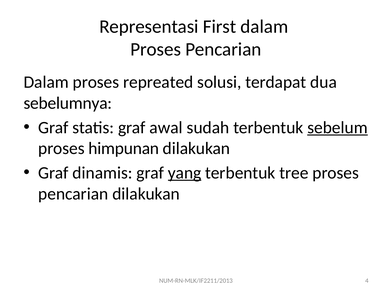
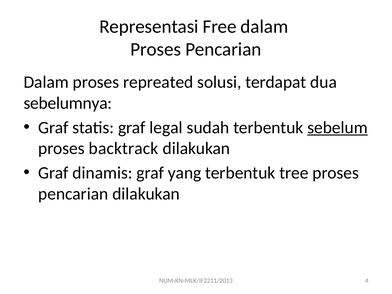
First: First -> Free (220, 26)
awal: awal -> legal (166, 128)
himpunan: himpunan -> backtrack (124, 148)
yang underline: present -> none (185, 173)
